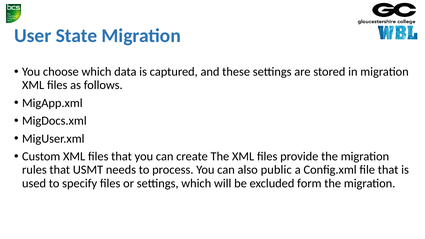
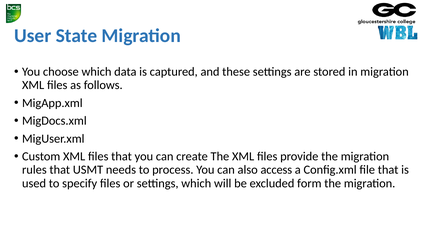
public: public -> access (276, 170)
